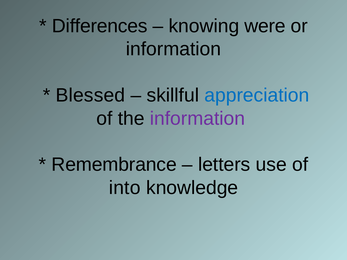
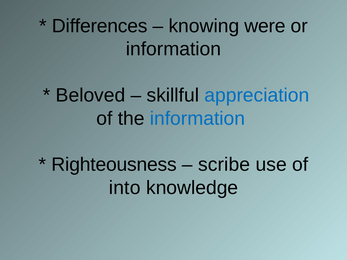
Blessed: Blessed -> Beloved (91, 95)
information colour: purple -> blue (198, 119)
Remembrance: Remembrance -> Righteousness (114, 165)
letters: letters -> scribe (224, 165)
